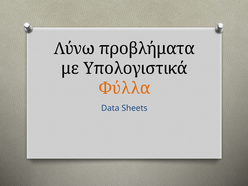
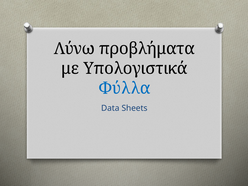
Φύλλα colour: orange -> blue (125, 88)
